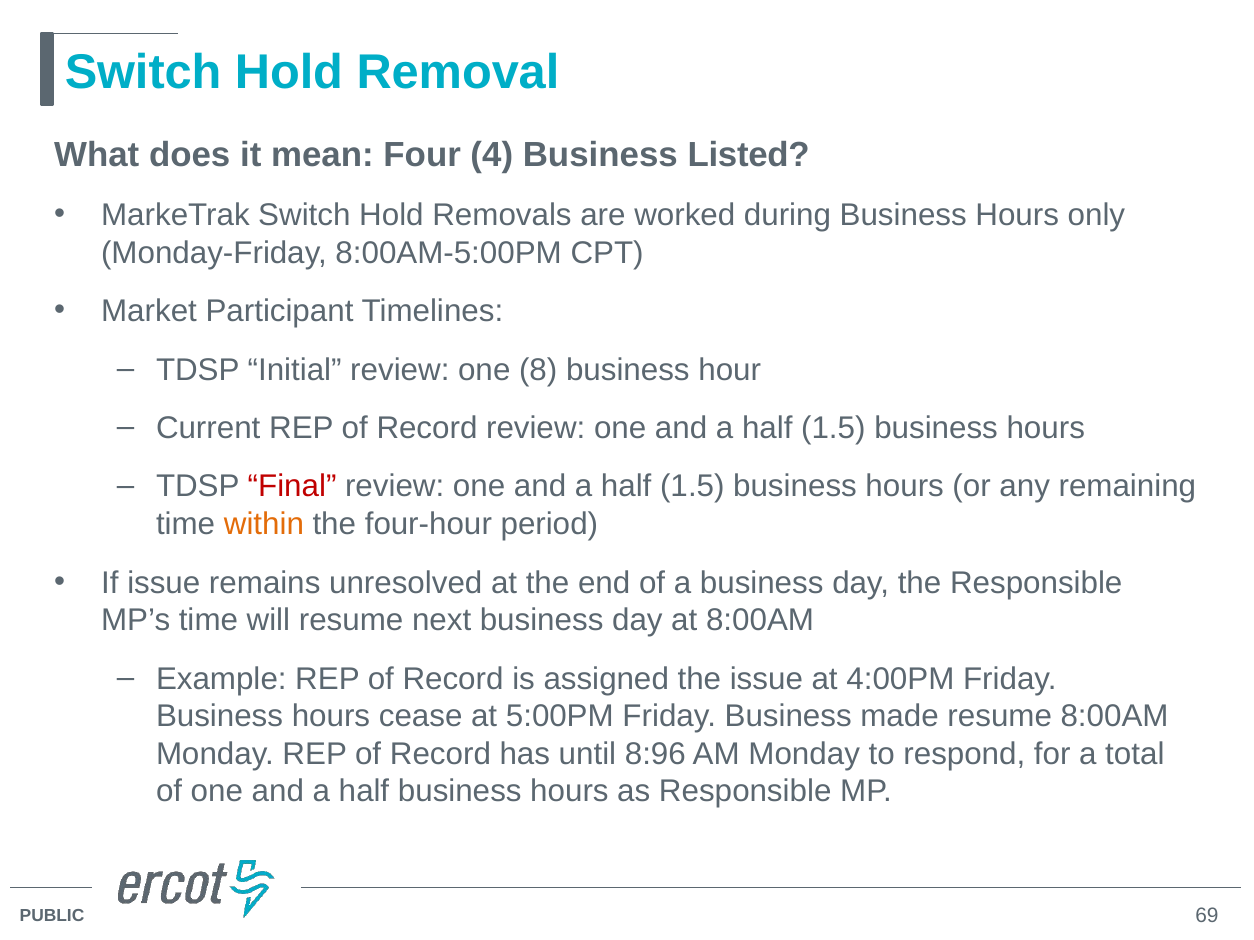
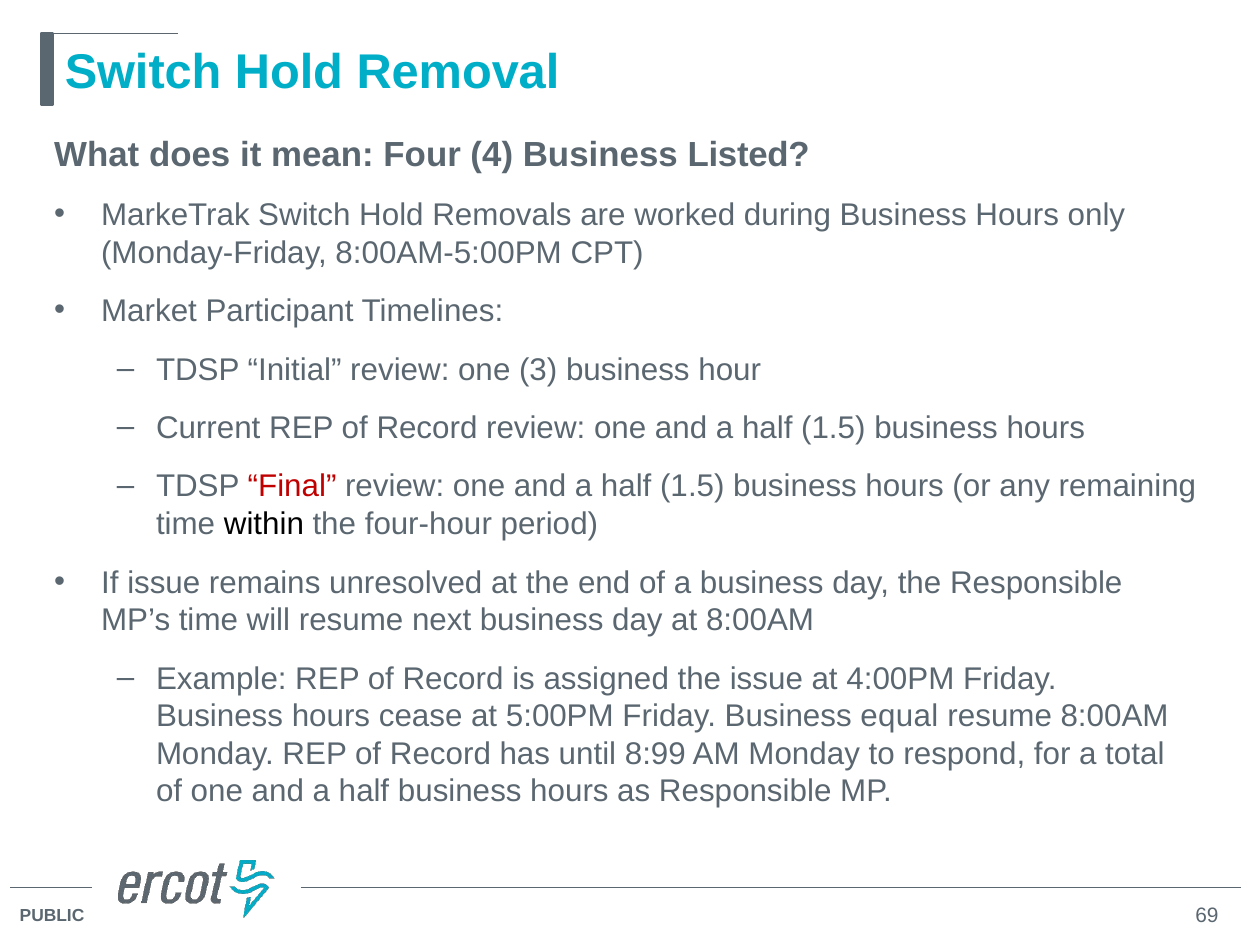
8: 8 -> 3 (538, 370)
within colour: orange -> black (264, 525)
made: made -> equal (899, 717)
8:96: 8:96 -> 8:99 (655, 754)
